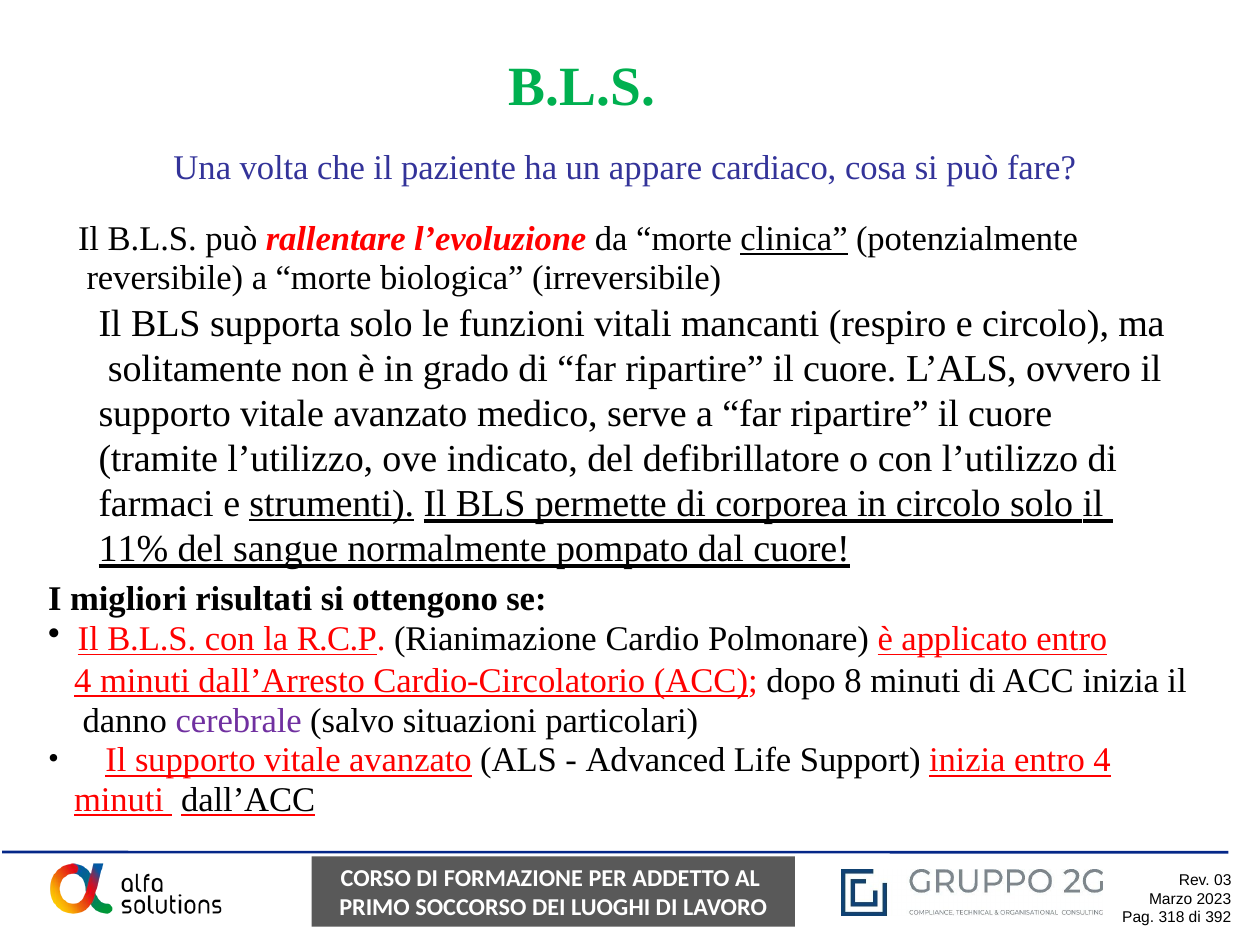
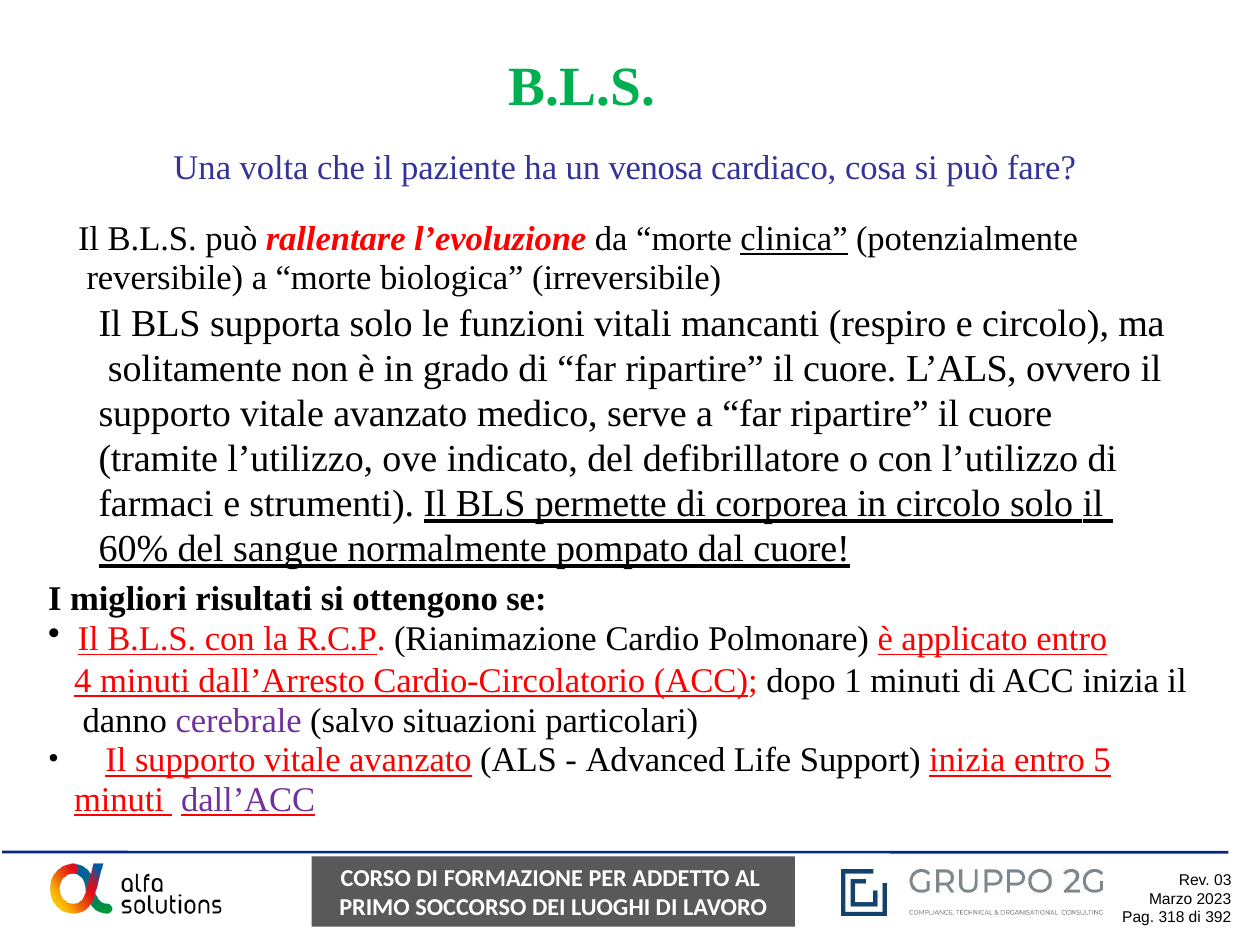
appare: appare -> venosa (656, 168)
strumenti underline: present -> none (332, 504)
11%: 11% -> 60% (133, 549)
8: 8 -> 1 (853, 681)
inizia entro 4: 4 -> 5 (1102, 761)
dall’ACC colour: black -> purple (248, 801)
